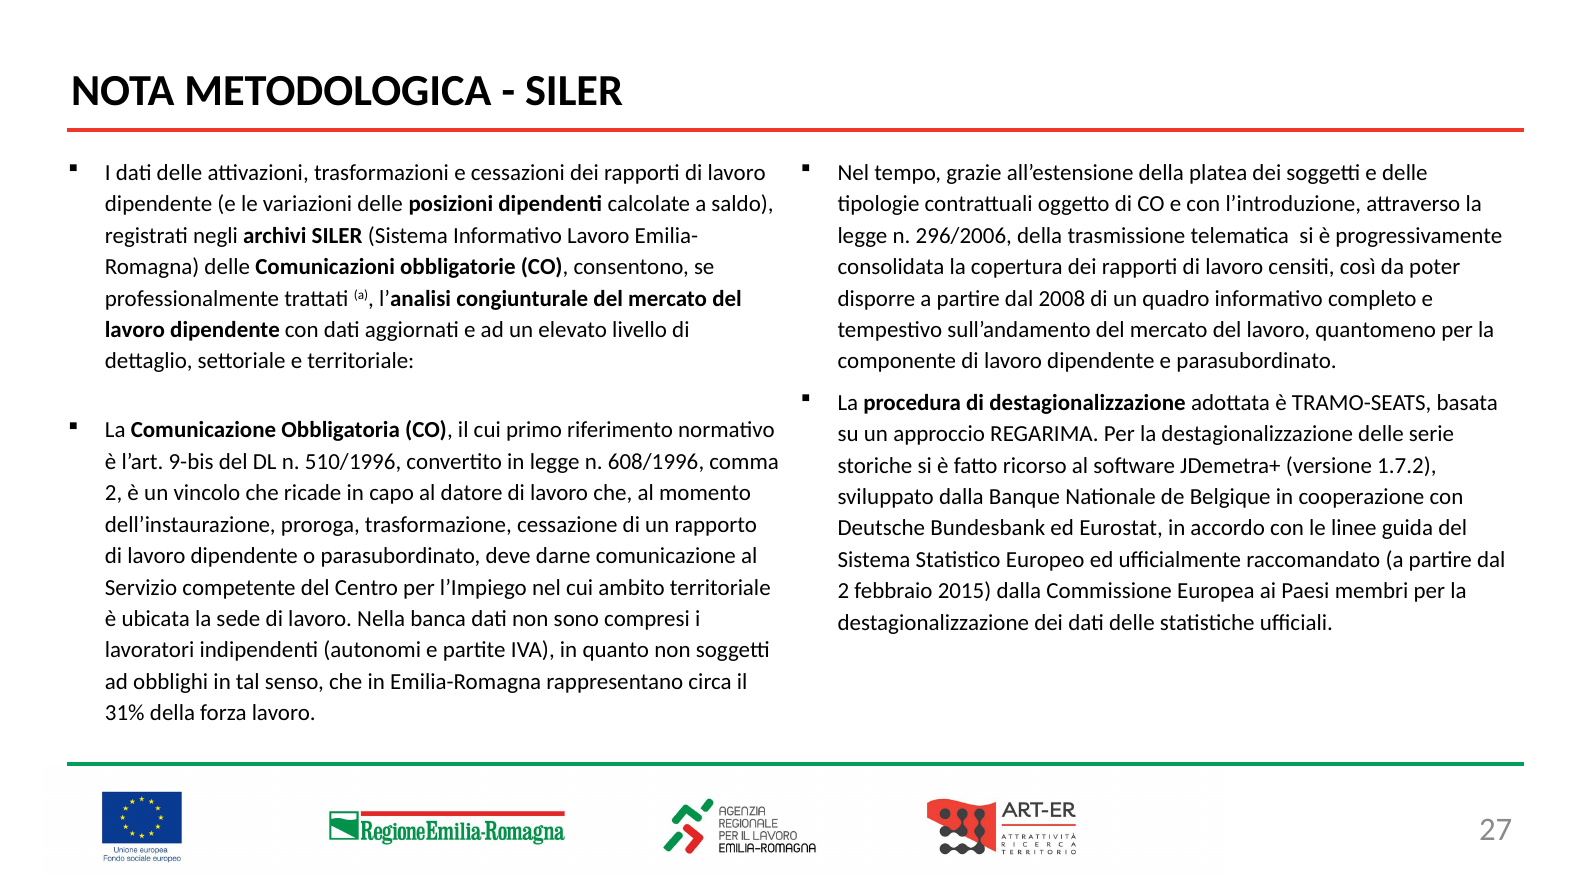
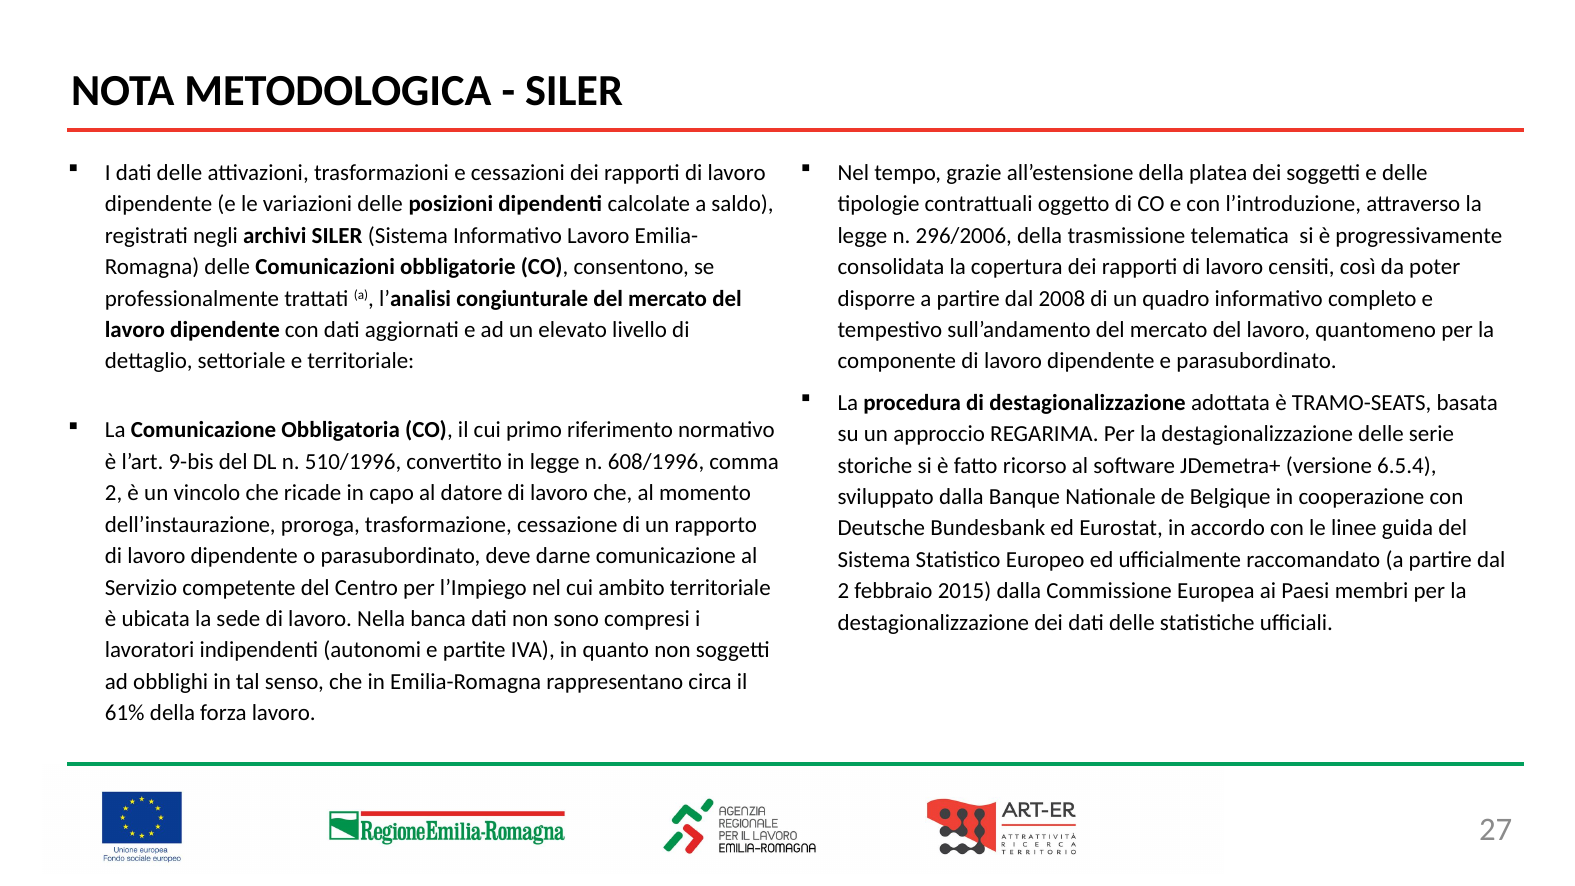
1.7.2: 1.7.2 -> 6.5.4 (1407, 465)
31%: 31% -> 61% (125, 713)
